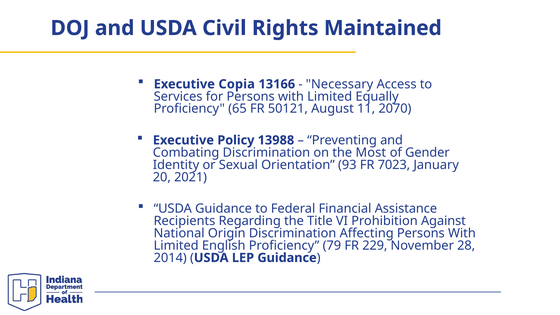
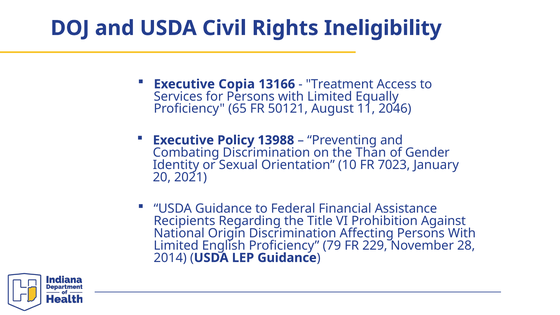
Maintained: Maintained -> Ineligibility (383, 28)
Necessary: Necessary -> Treatment (340, 84)
2070: 2070 -> 2046 (395, 109)
Most: Most -> Than (371, 153)
93: 93 -> 10 (347, 165)
